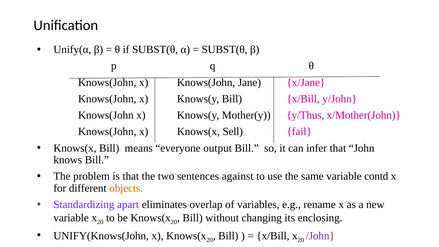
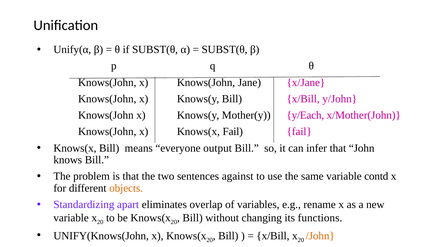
y/Thus: y/Thus -> y/Each (305, 115)
Knows(x Sell: Sell -> Fail (233, 132)
enclosing: enclosing -> functions (320, 218)
/John colour: purple -> orange (320, 236)
